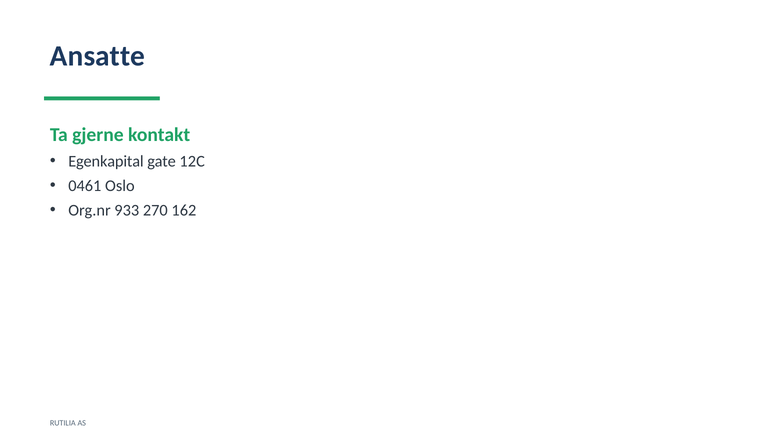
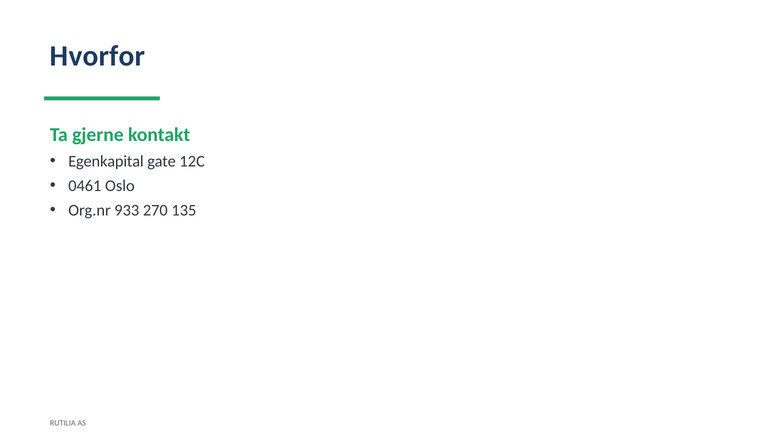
Ansatte: Ansatte -> Hvorfor (98, 56)
162: 162 -> 135 (184, 210)
